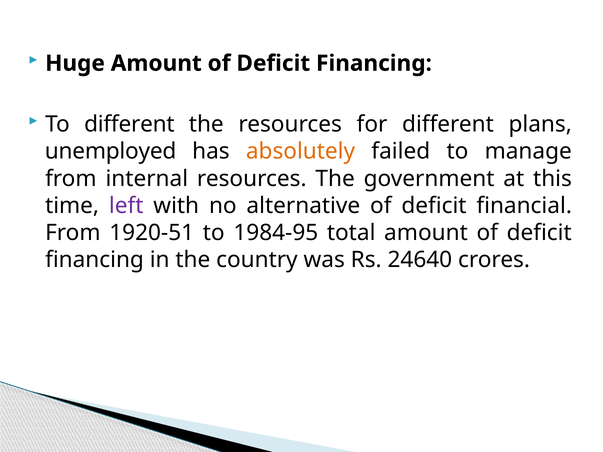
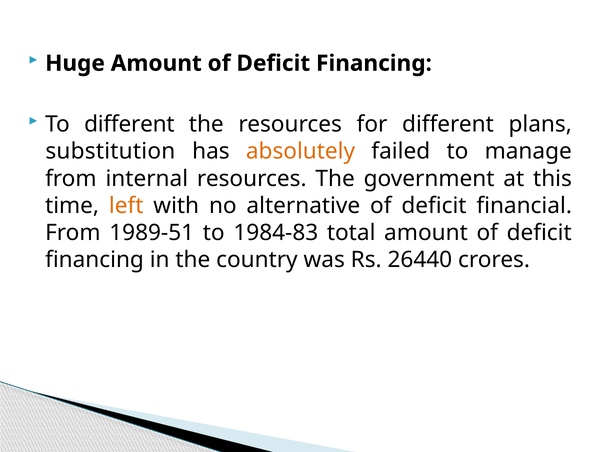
unemployed: unemployed -> substitution (110, 152)
left colour: purple -> orange (126, 206)
1920-51: 1920-51 -> 1989-51 (152, 233)
1984-95: 1984-95 -> 1984-83 (276, 233)
24640: 24640 -> 26440 (420, 260)
